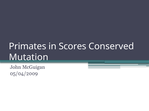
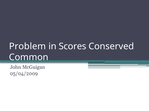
Primates: Primates -> Problem (27, 47)
Mutation: Mutation -> Common (29, 58)
